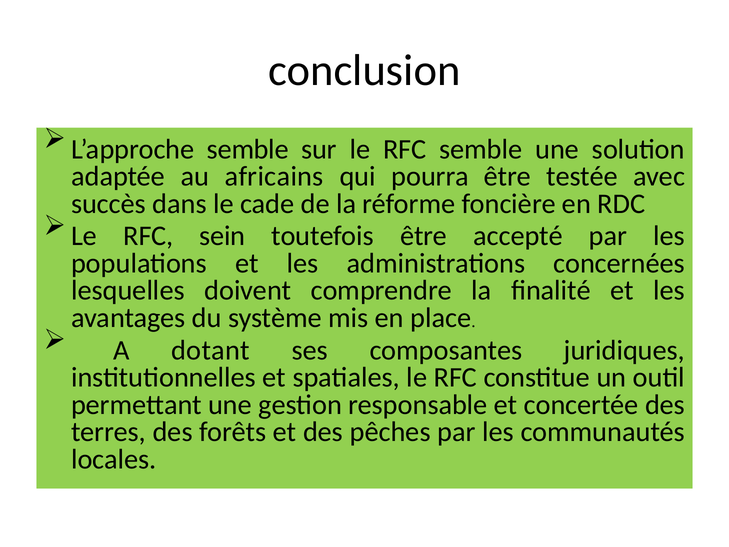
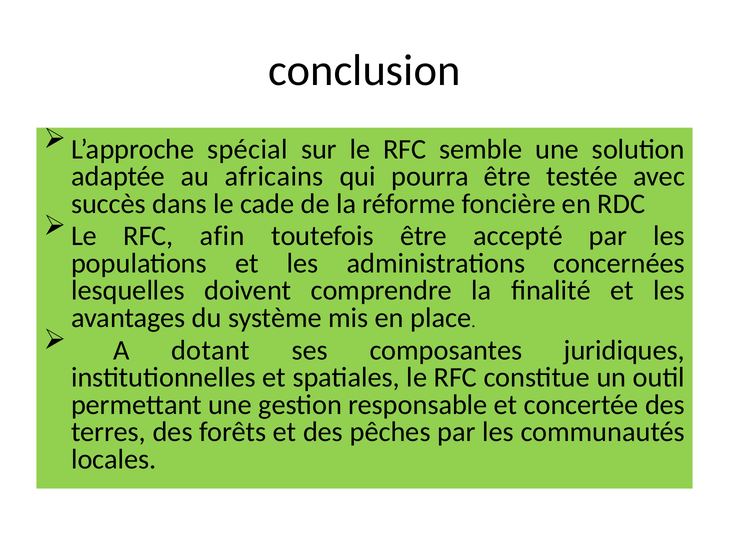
L’approche semble: semble -> spécial (248, 149)
sein: sein -> afin (222, 236)
